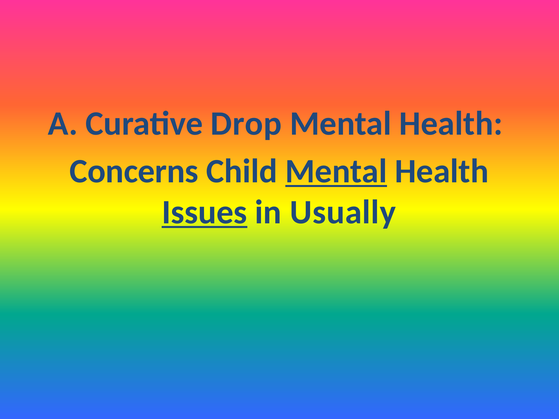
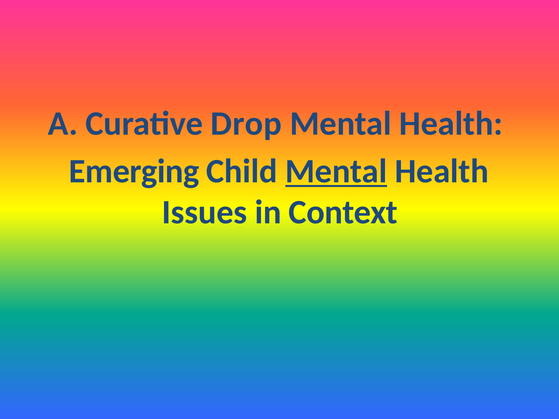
Concerns: Concerns -> Emerging (134, 171)
Issues underline: present -> none (205, 212)
Usually: Usually -> Context (343, 212)
